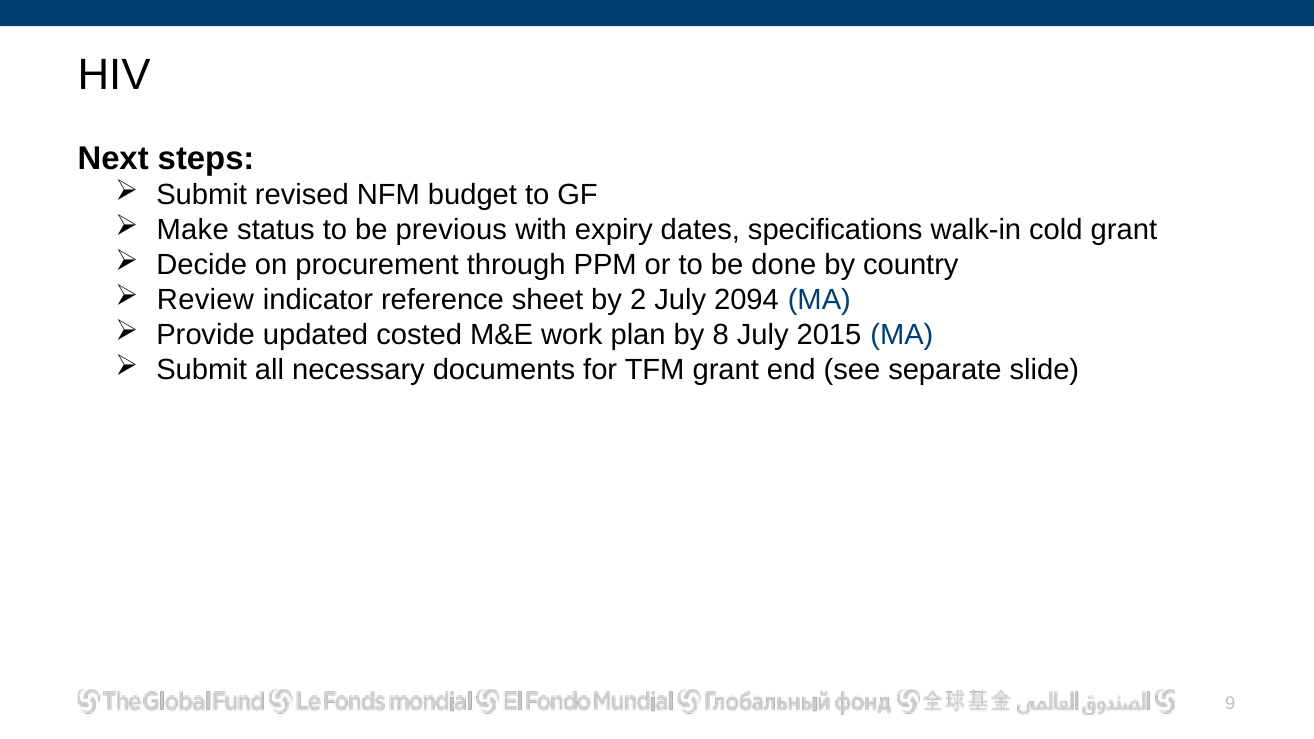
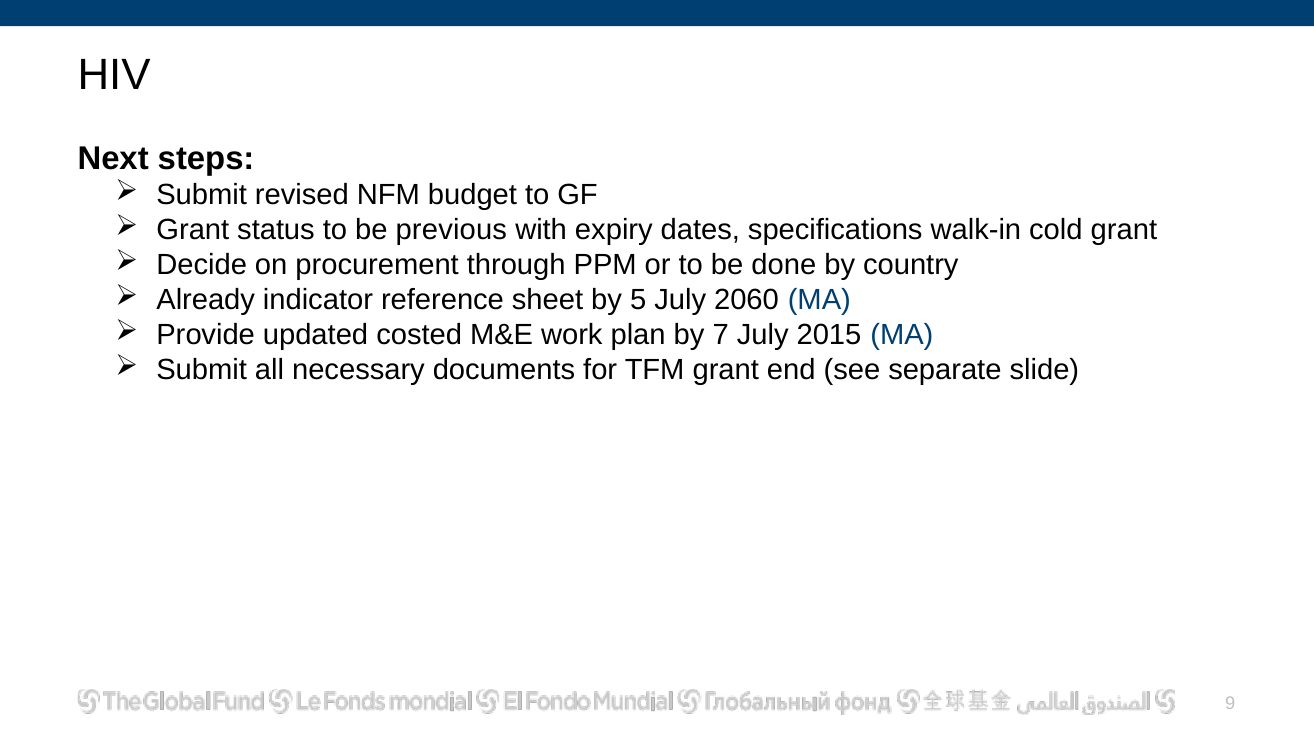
Make: Make -> Grant (193, 230)
Review: Review -> Already (206, 300)
2: 2 -> 5 (638, 300)
2094: 2094 -> 2060 (746, 300)
8: 8 -> 7 (721, 335)
